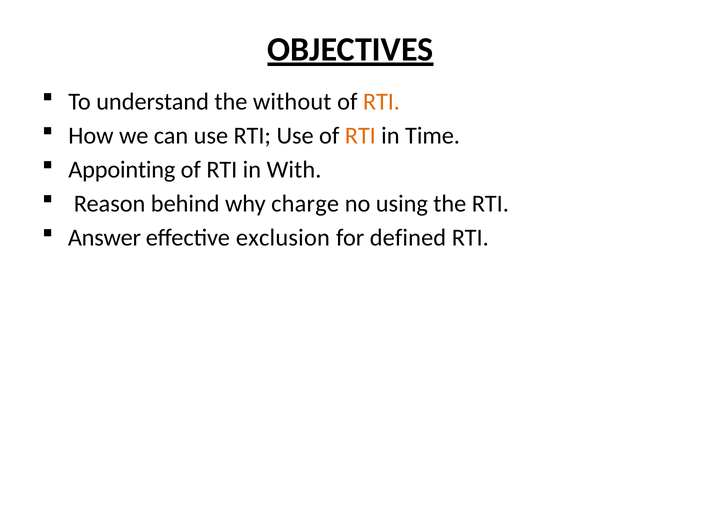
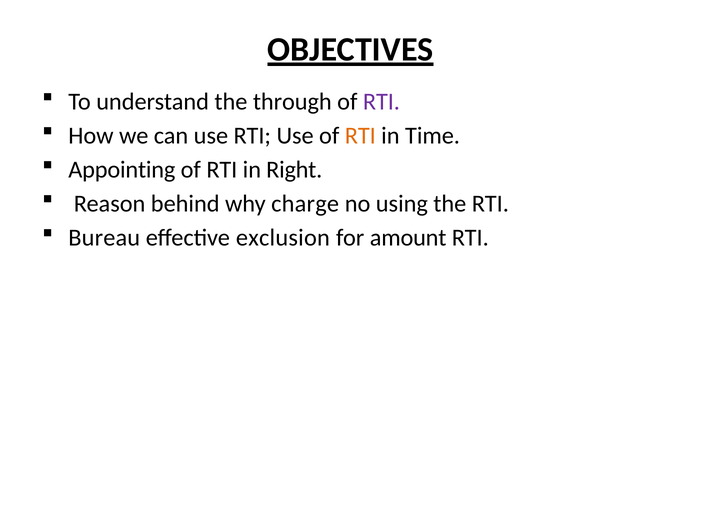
without: without -> through (292, 102)
RTI colour: orange -> purple (381, 102)
With: With -> Right (294, 170)
Answer: Answer -> Bureau (104, 238)
defined: defined -> amount (408, 238)
